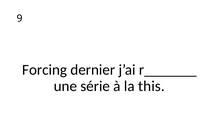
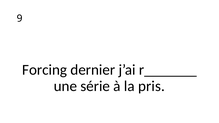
this: this -> pris (151, 86)
